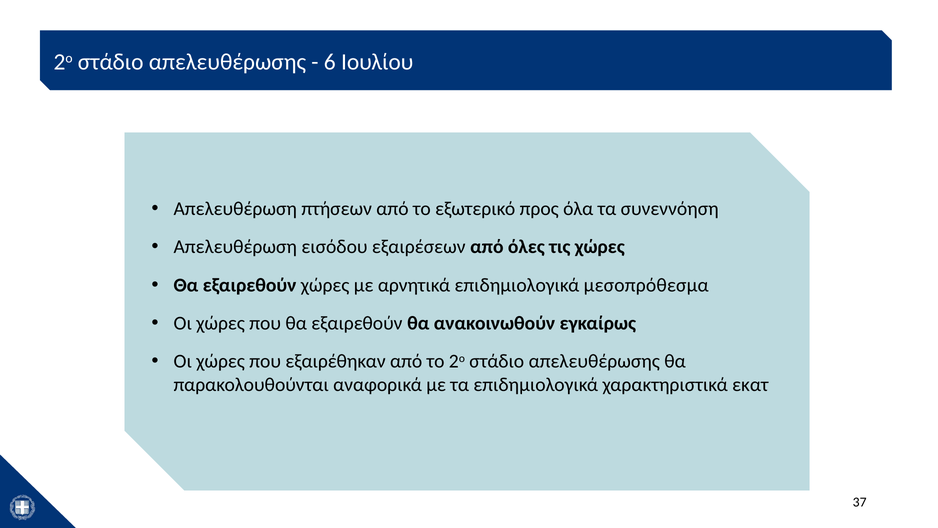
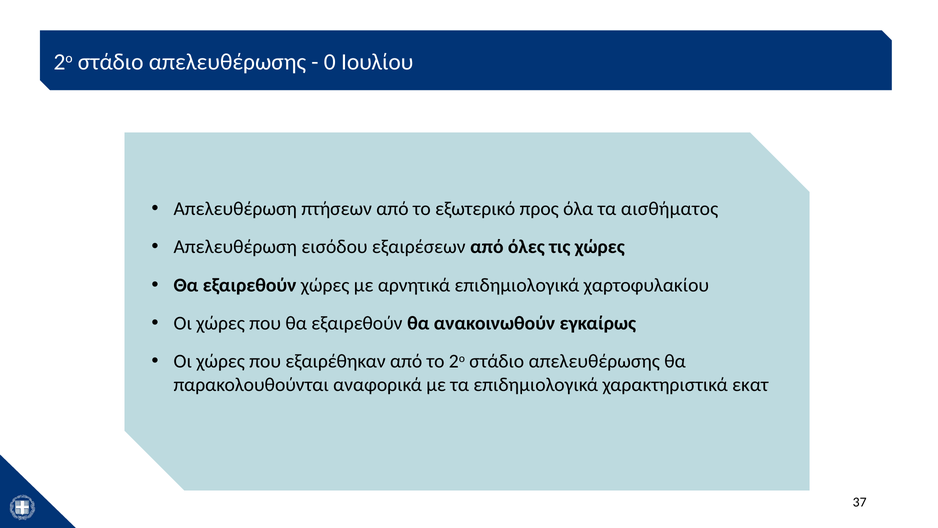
6: 6 -> 0 (330, 62)
συνεννόηση: συνεννόηση -> αισθήματος (670, 209)
μεσοπρόθεσμα: μεσοπρόθεσμα -> χαρτοφυλακίου (646, 285)
